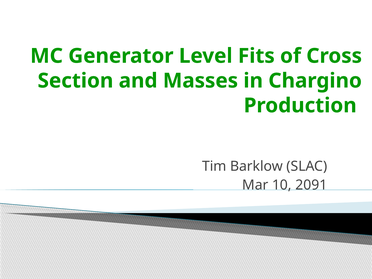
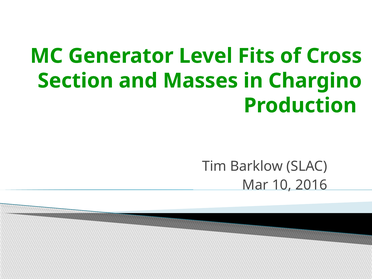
2091: 2091 -> 2016 (311, 185)
